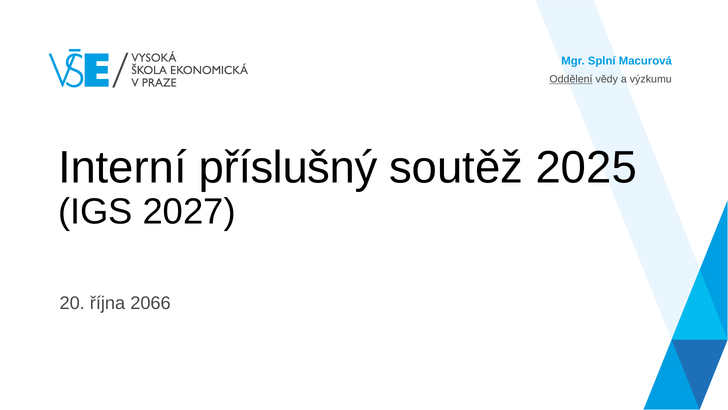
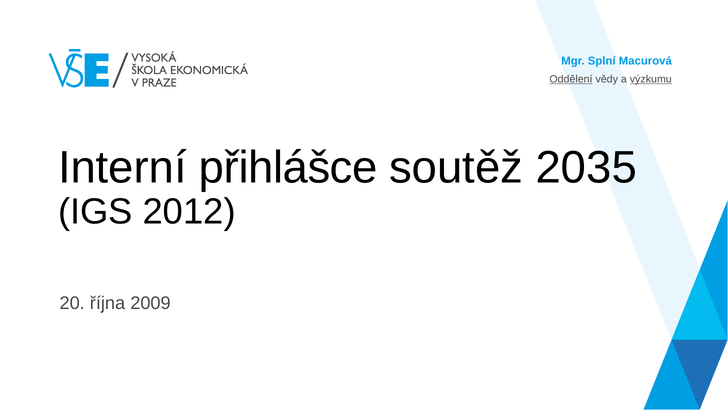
výzkumu underline: none -> present (651, 79)
příslušný: příslušný -> přihlášce (288, 167)
2025: 2025 -> 2035 (586, 167)
2027: 2027 -> 2012 (189, 212)
2066: 2066 -> 2009 (150, 303)
